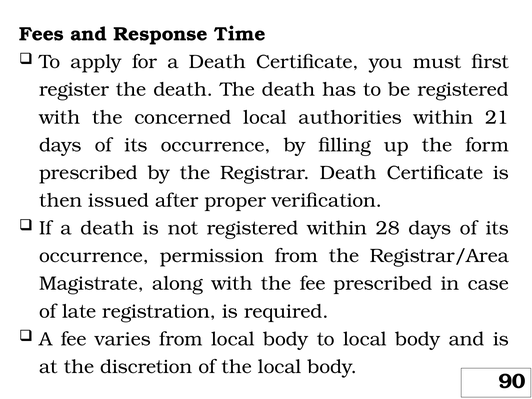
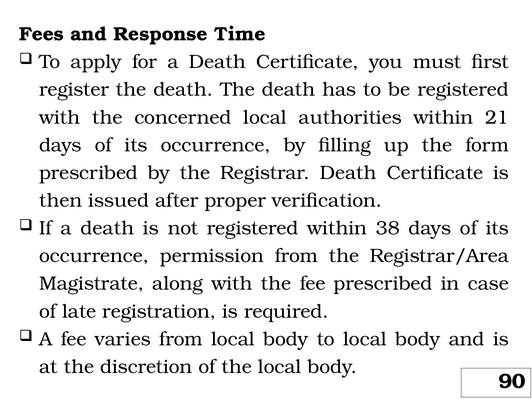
28: 28 -> 38 (388, 228)
